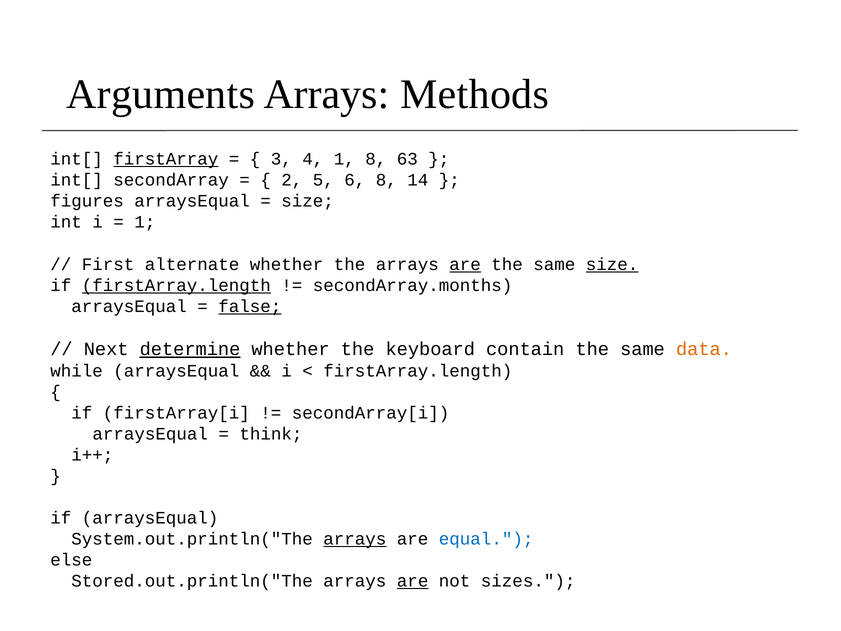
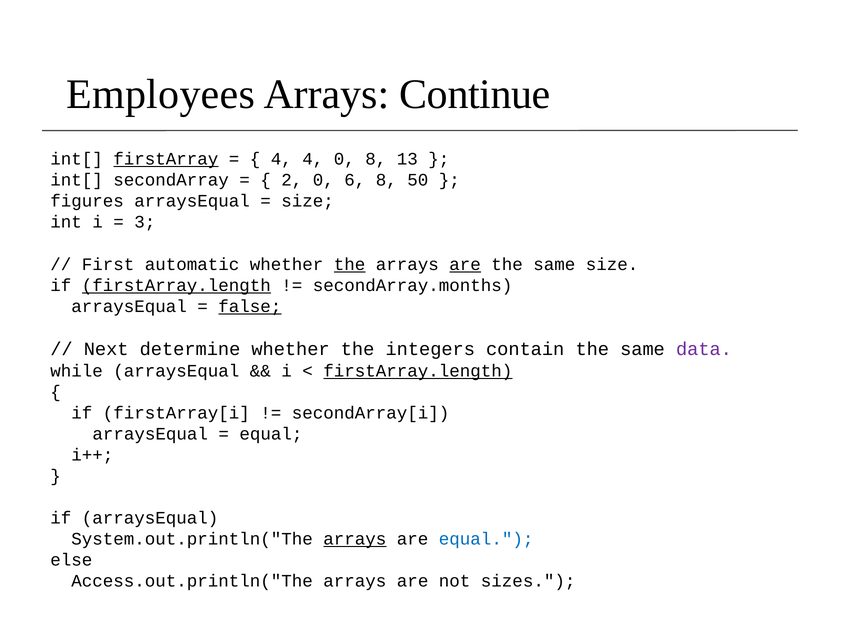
Arguments: Arguments -> Employees (161, 94)
Methods: Methods -> Continue (475, 94)
3: 3 -> 4 (281, 159)
4 1: 1 -> 0 (344, 159)
63: 63 -> 13 (407, 159)
2 5: 5 -> 0 (323, 180)
14: 14 -> 50 (418, 180)
1: 1 -> 3 (145, 222)
alternate: alternate -> automatic (192, 264)
the underline: none -> present (350, 264)
size underline: present -> none (612, 264)
determine underline: present -> none (190, 349)
keyboard: keyboard -> integers (430, 349)
data colour: orange -> purple (704, 349)
firstArray.length underline: none -> present (418, 371)
think: think -> equal (271, 434)
Stored.out.println("The: Stored.out.println("The -> Access.out.println("The (192, 581)
are underline: present -> none (413, 581)
